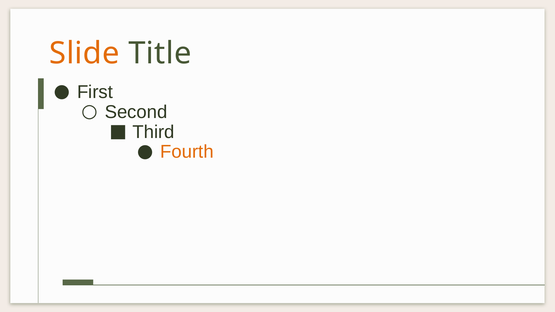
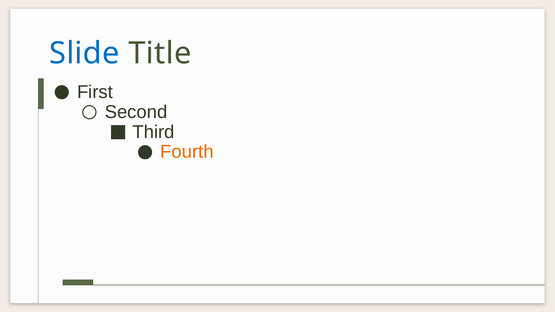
Slide colour: orange -> blue (84, 53)
